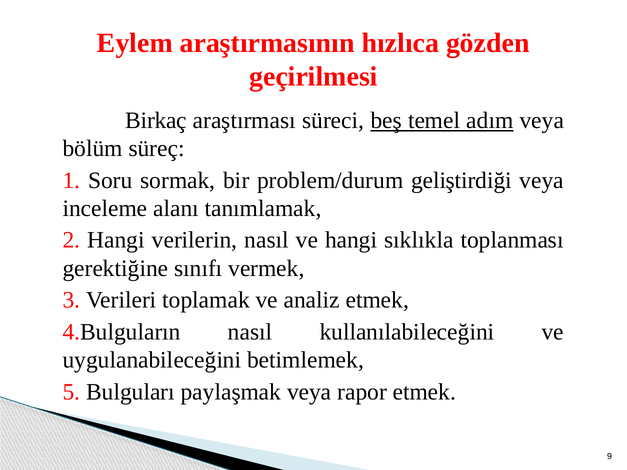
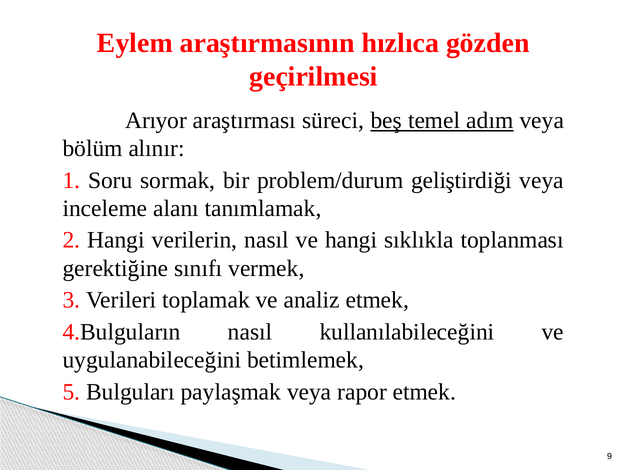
Birkaç: Birkaç -> Arıyor (156, 120)
süreç: süreç -> alınır (157, 149)
